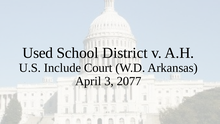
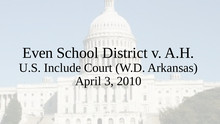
Used: Used -> Even (38, 53)
2077: 2077 -> 2010 (129, 81)
